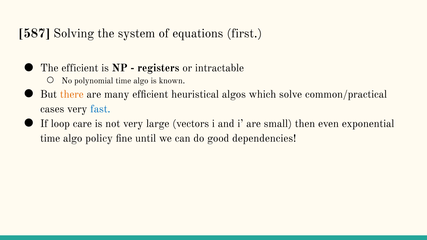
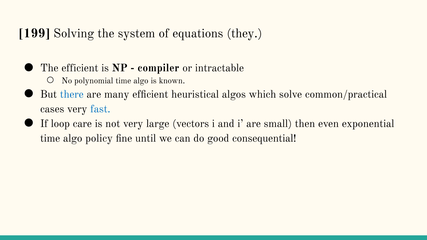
587: 587 -> 199 (34, 33)
first: first -> they (244, 33)
registers: registers -> compiler (158, 68)
there colour: orange -> blue (72, 94)
dependencies: dependencies -> consequential (264, 138)
